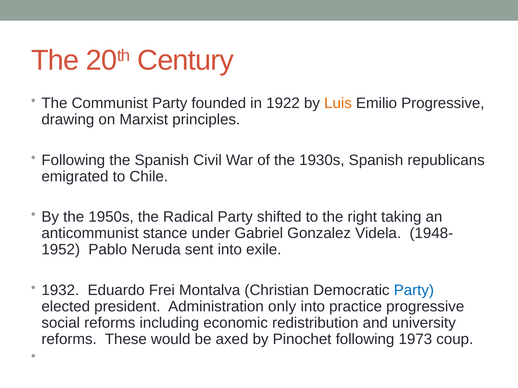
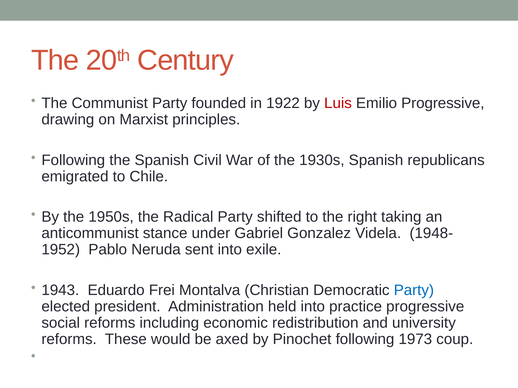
Luis colour: orange -> red (338, 103)
1932: 1932 -> 1943 (60, 291)
only: only -> held (282, 307)
